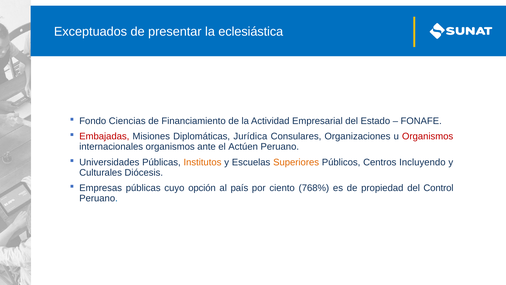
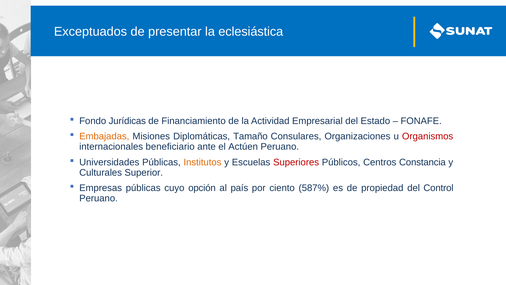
Ciencias: Ciencias -> Jurídicas (127, 121)
Embajadas colour: red -> orange (104, 136)
Jurídica: Jurídica -> Tamaño (250, 136)
internacionales organismos: organismos -> beneficiario (170, 147)
Superiores colour: orange -> red (296, 162)
Incluyendo: Incluyendo -> Constancia (422, 162)
Diócesis: Diócesis -> Superior (144, 172)
768%: 768% -> 587% (314, 188)
